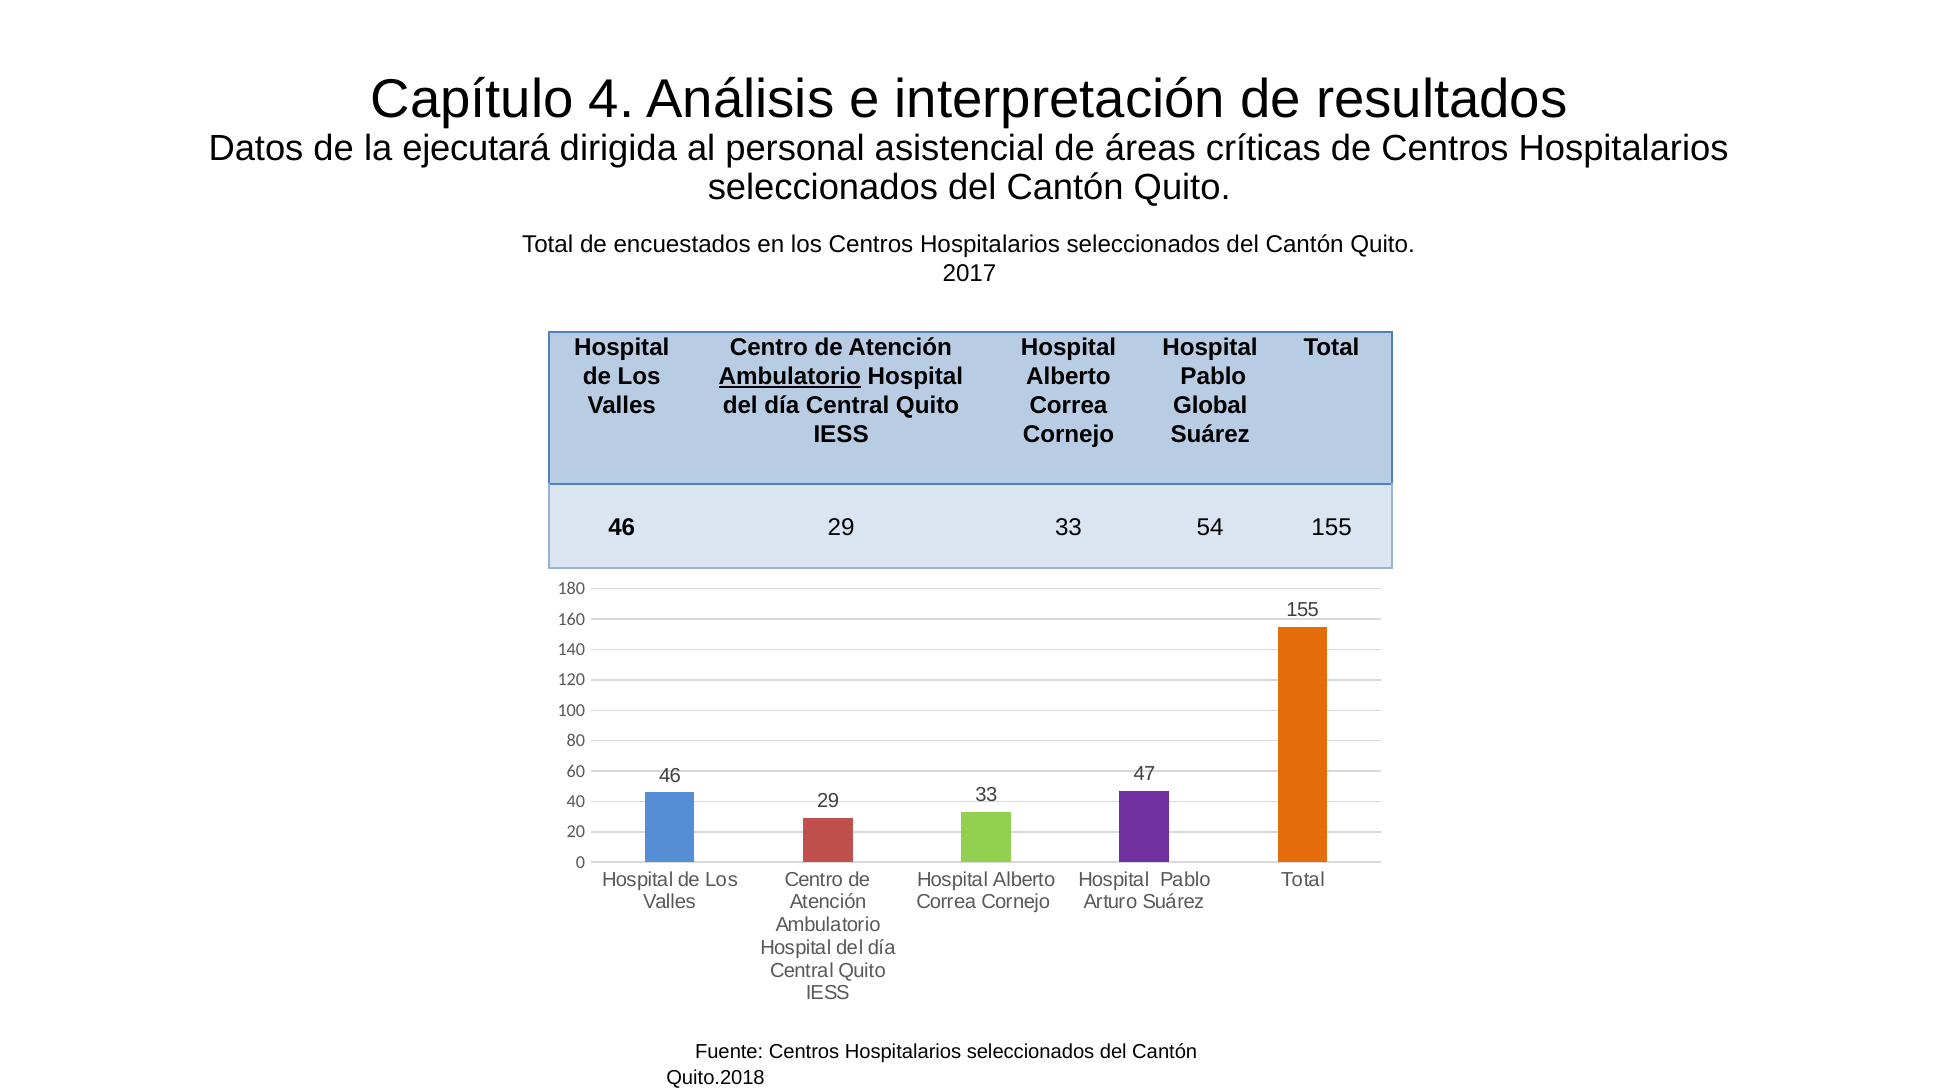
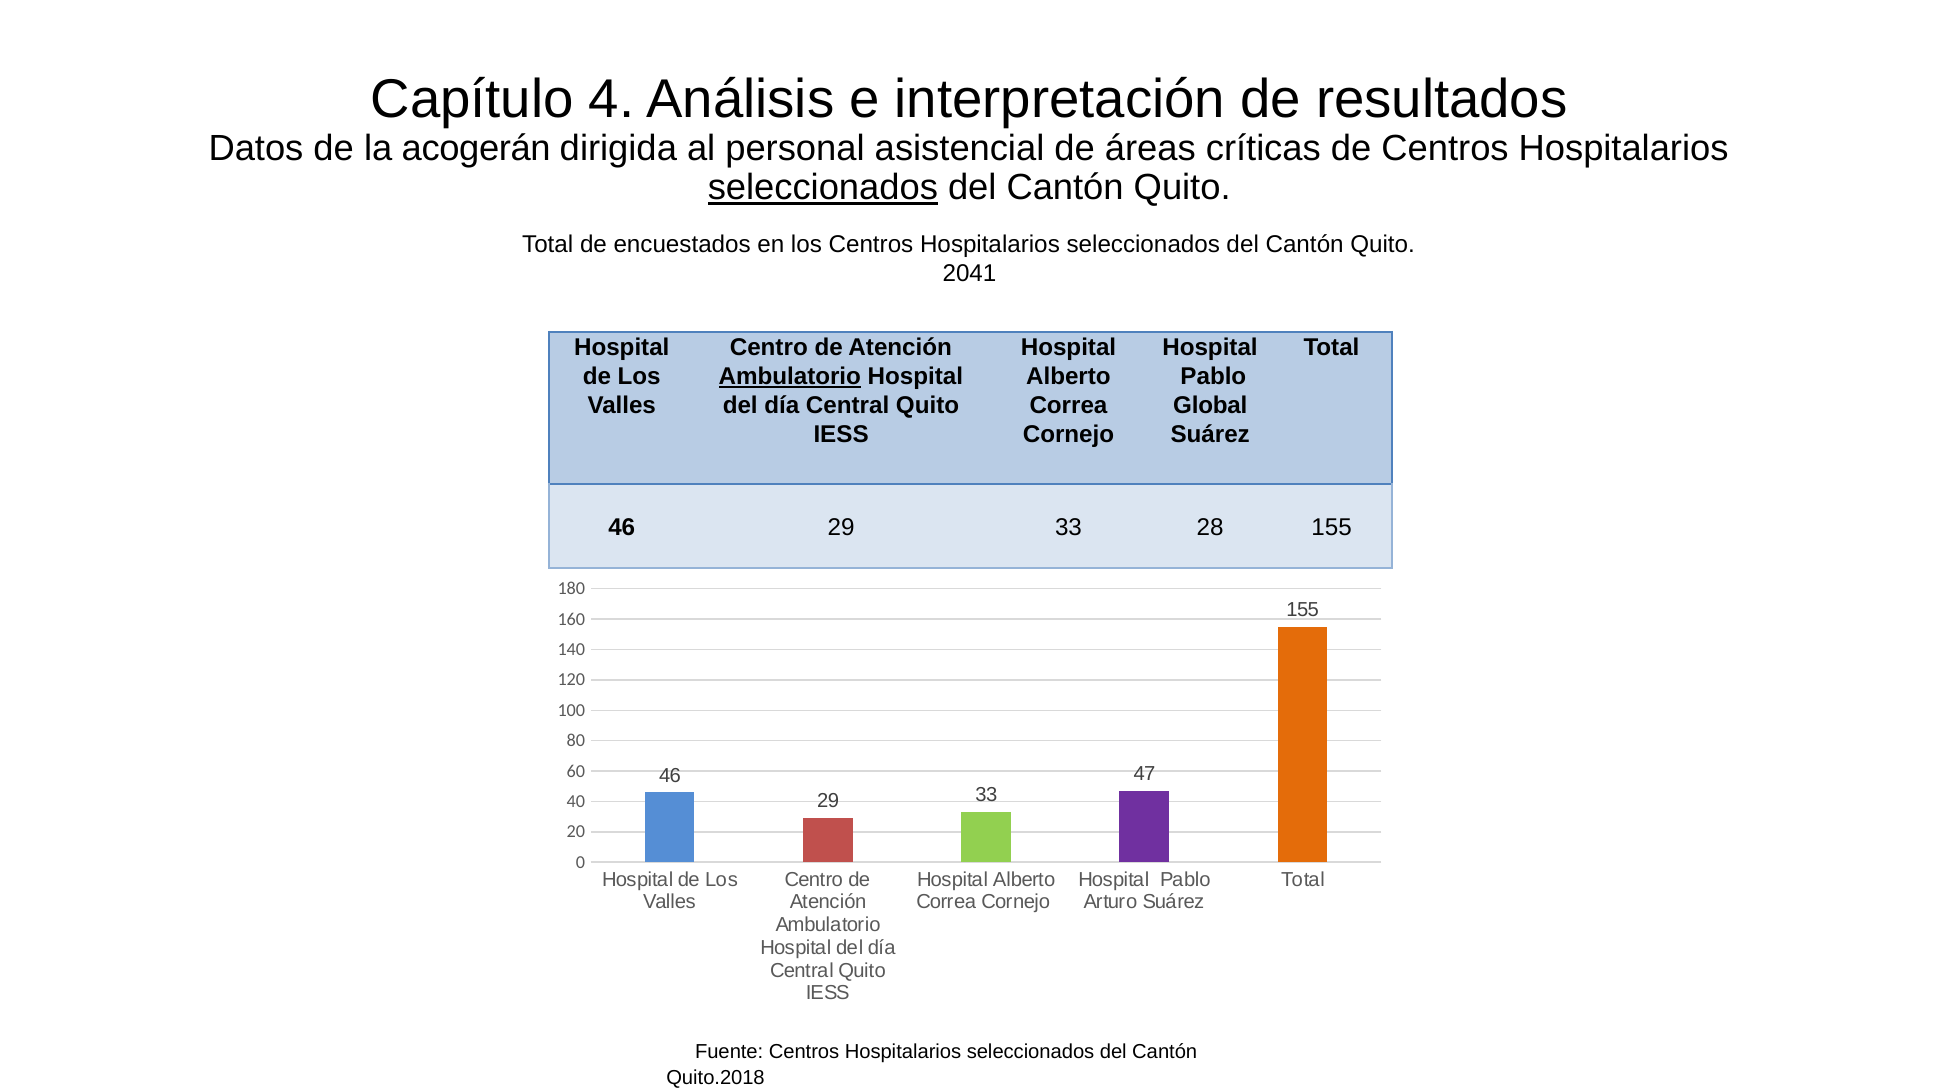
ejecutará: ejecutará -> acogerán (476, 148)
seleccionados underline: none -> present (823, 188)
2017: 2017 -> 2041 (969, 274)
54: 54 -> 28 (1210, 527)
